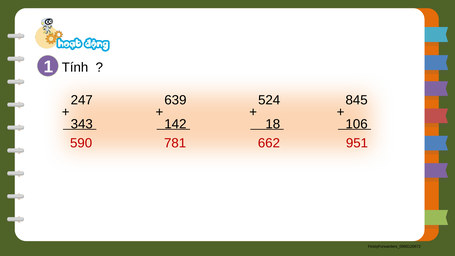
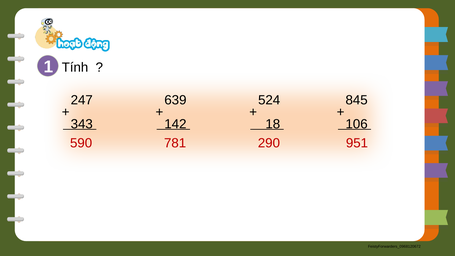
662: 662 -> 290 (269, 143)
